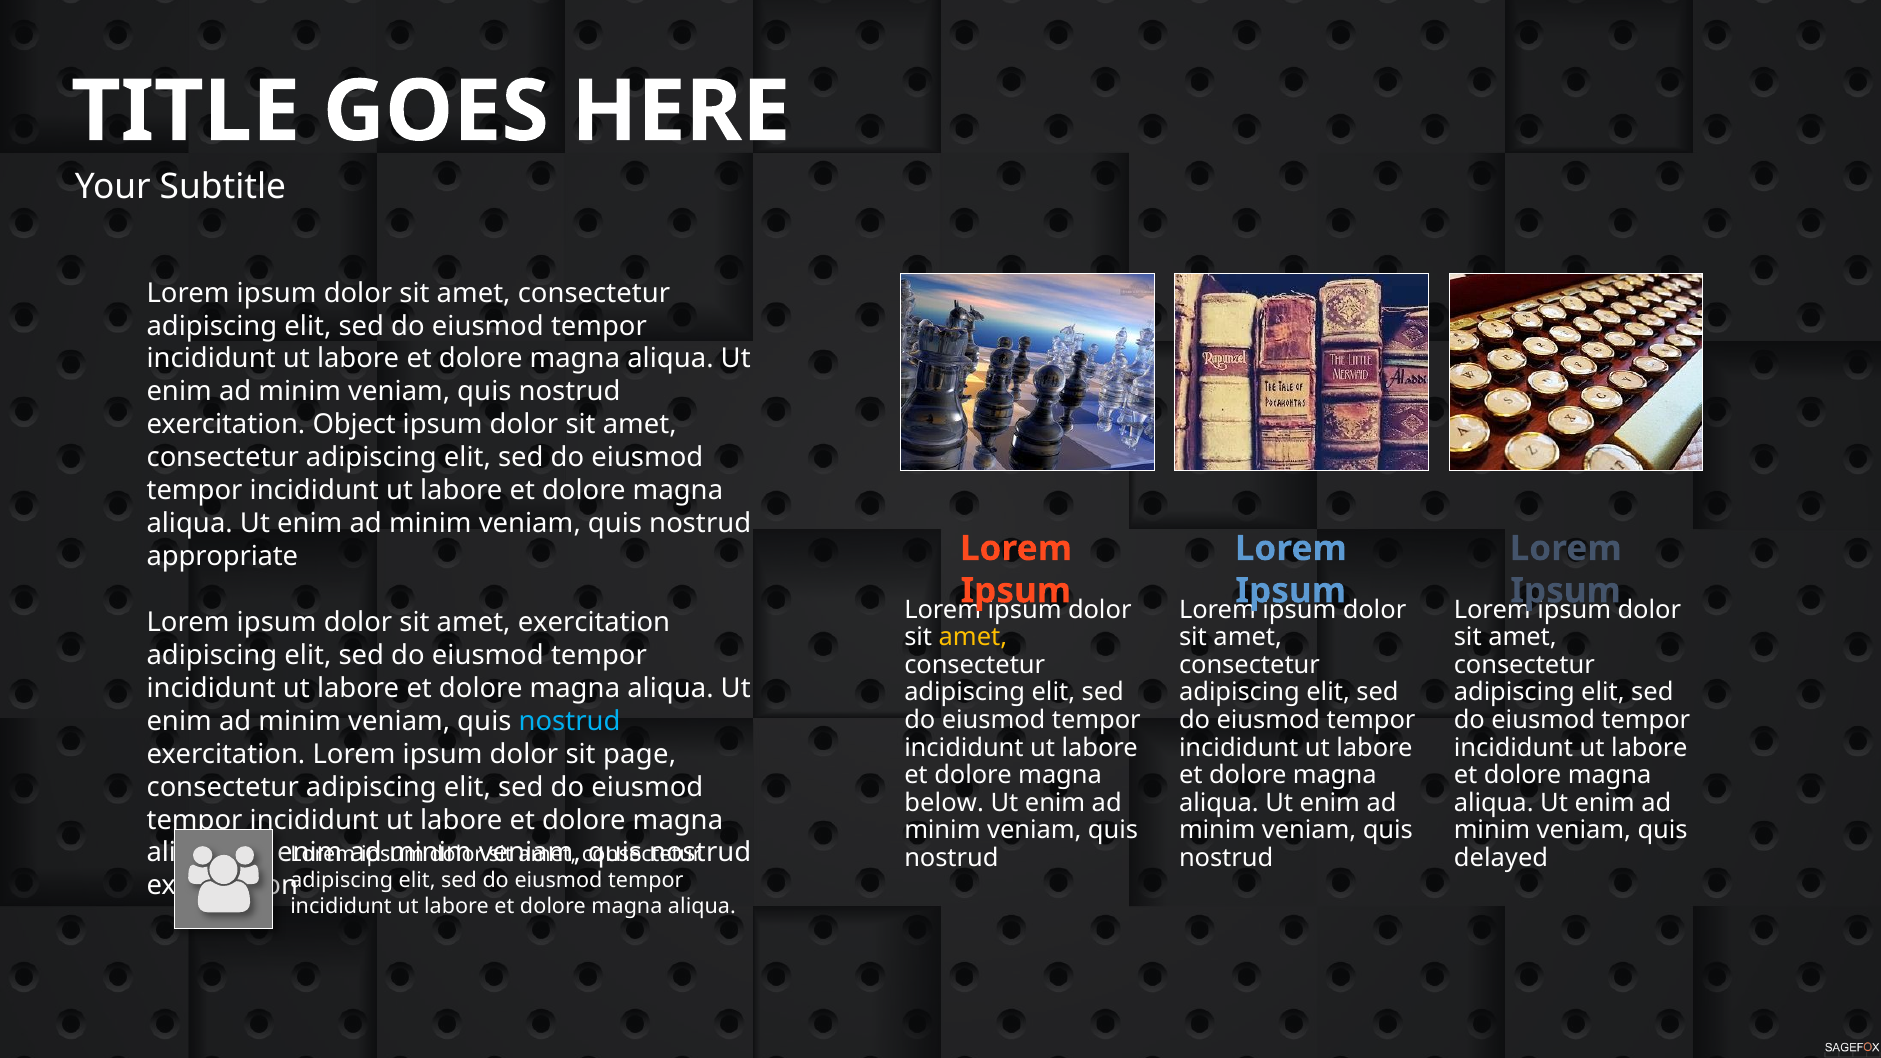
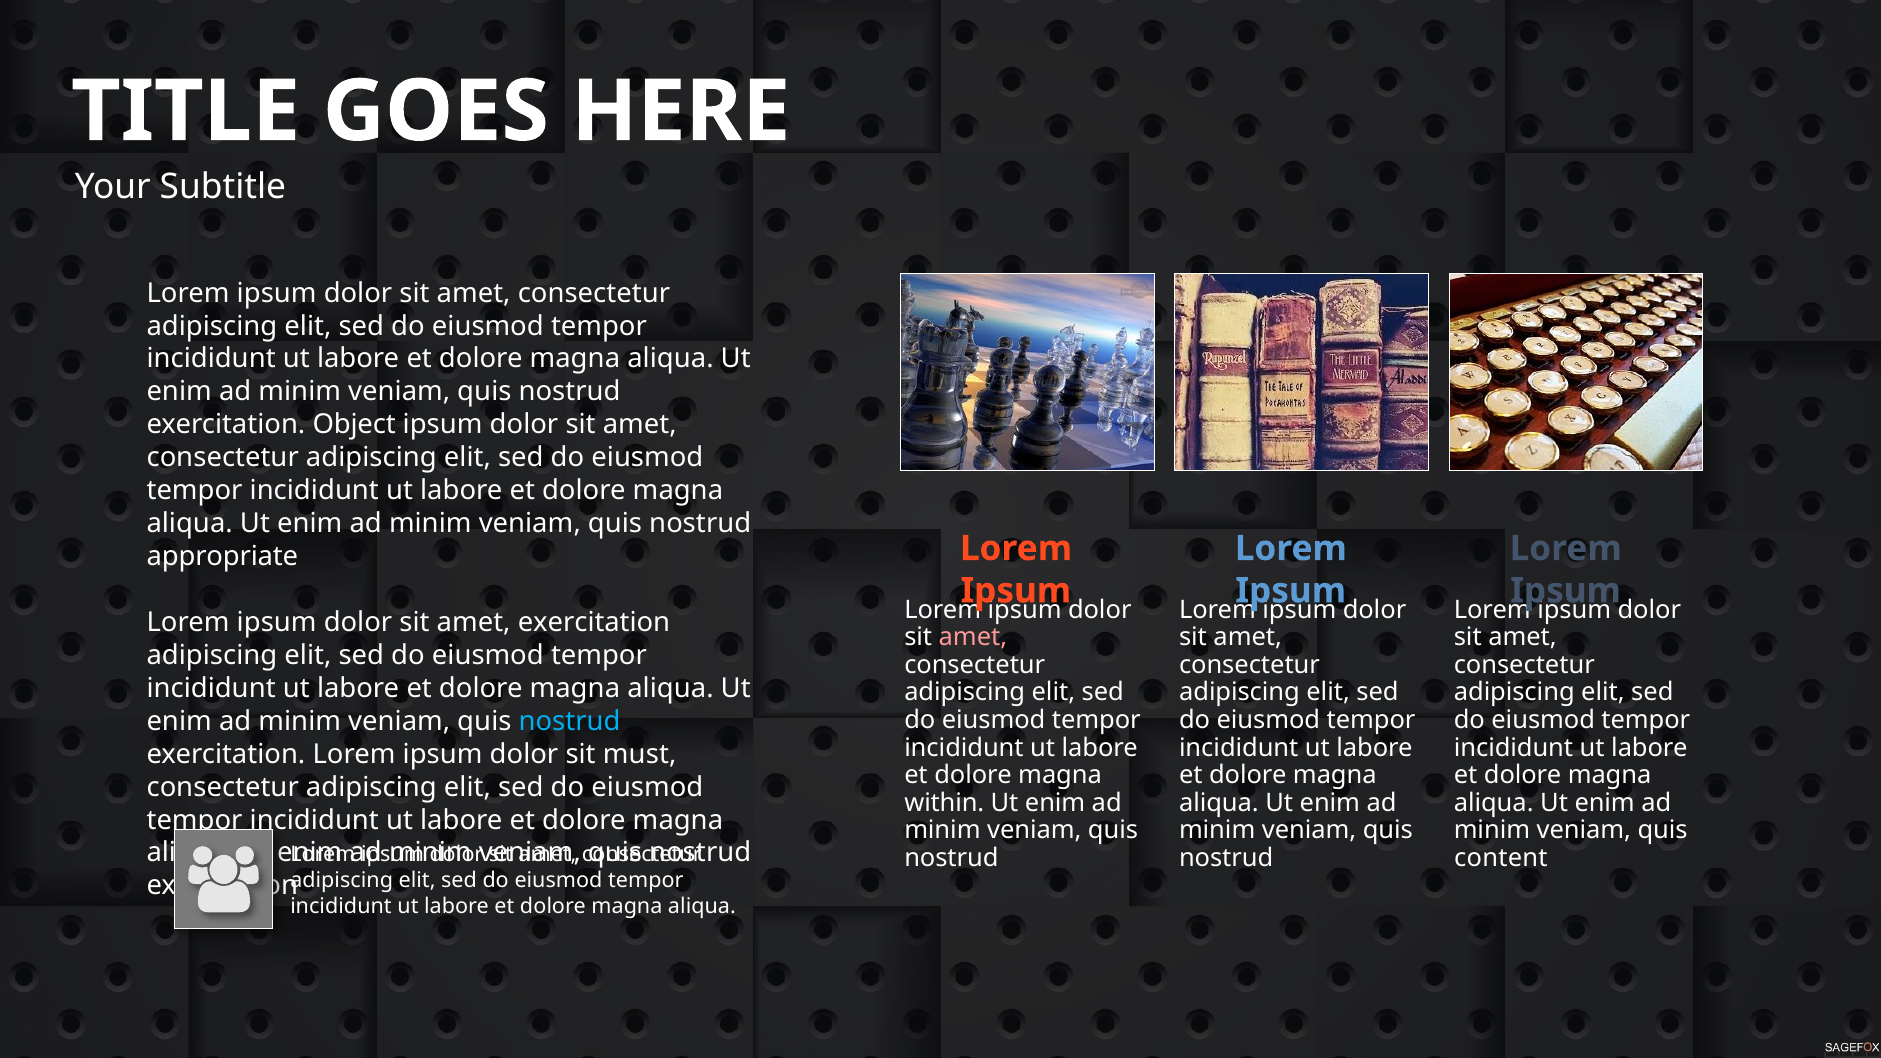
amet colour: yellow -> pink (973, 637)
page: page -> must (640, 754)
below: below -> within (944, 803)
delayed: delayed -> content (1501, 858)
